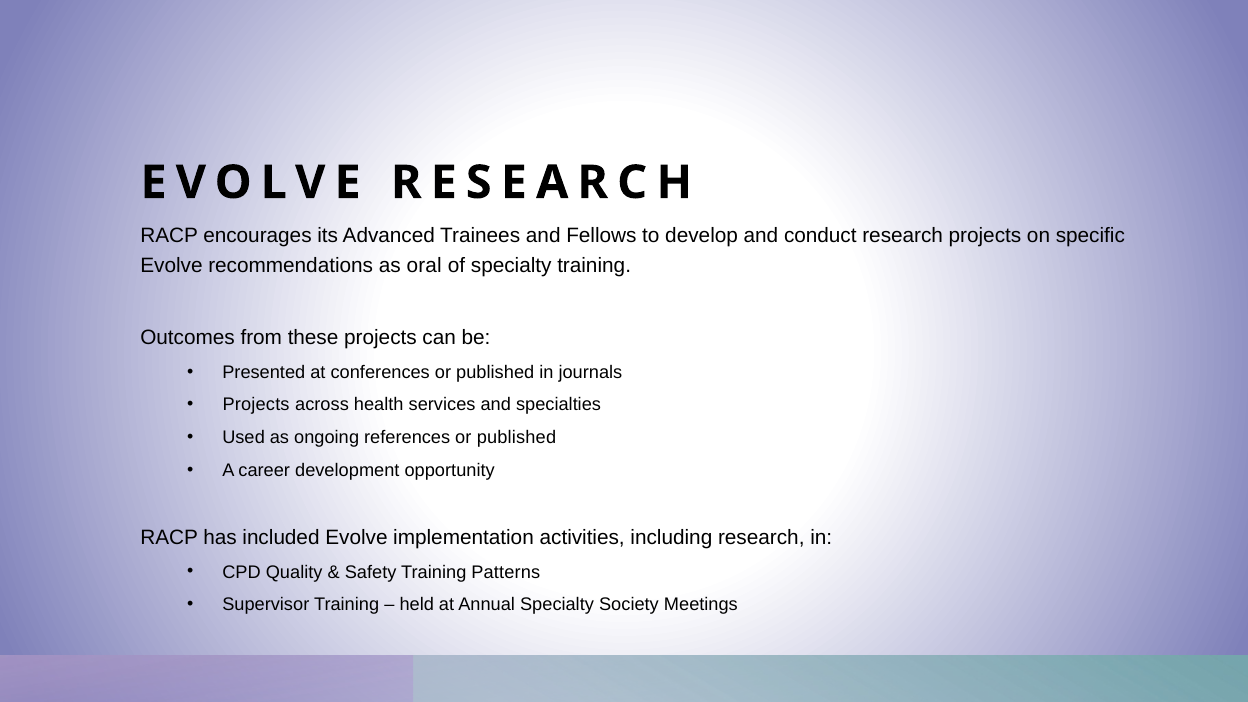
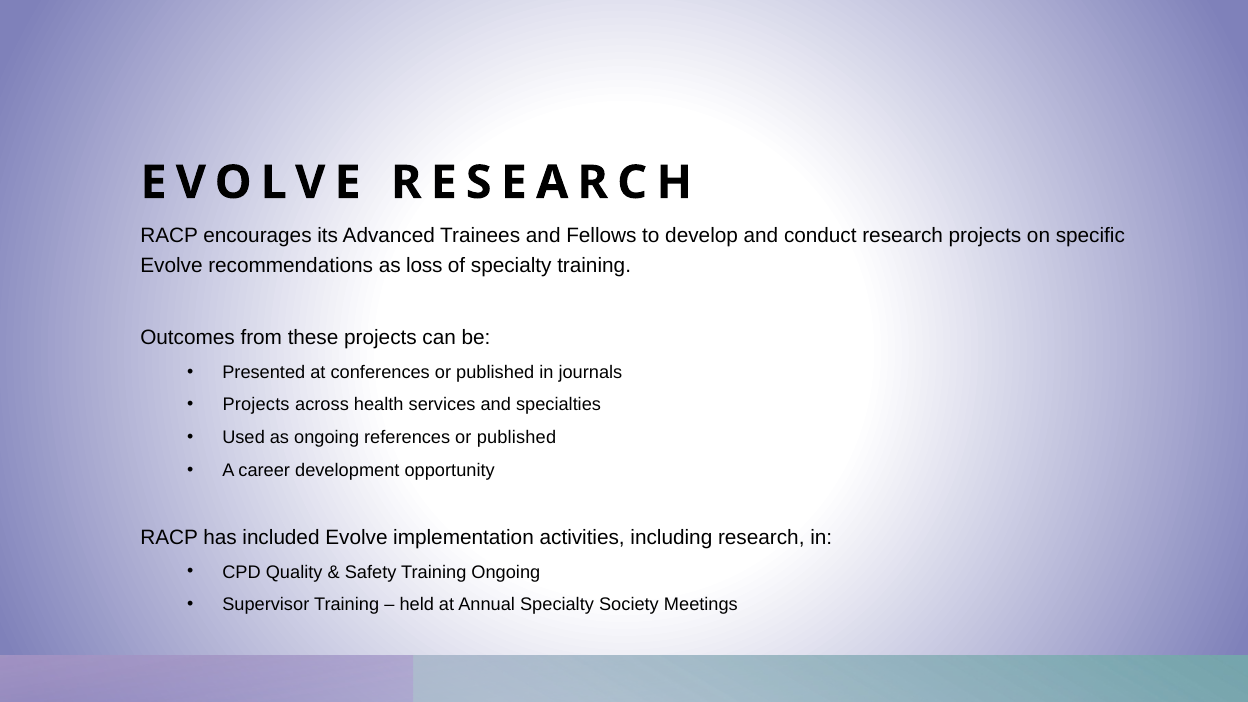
oral: oral -> loss (424, 265)
Training Patterns: Patterns -> Ongoing (506, 572)
